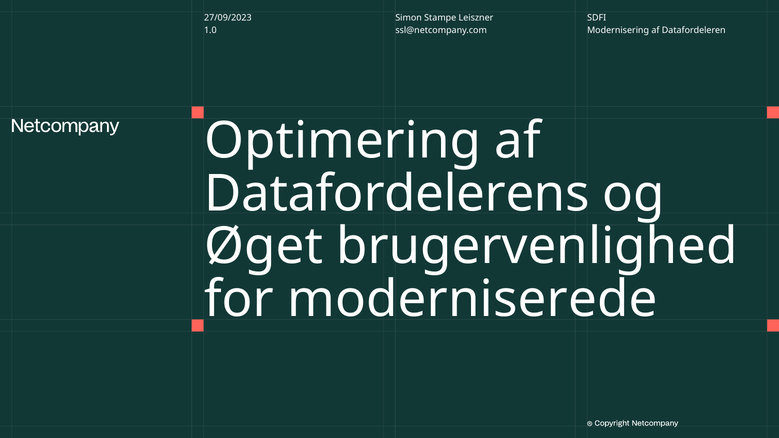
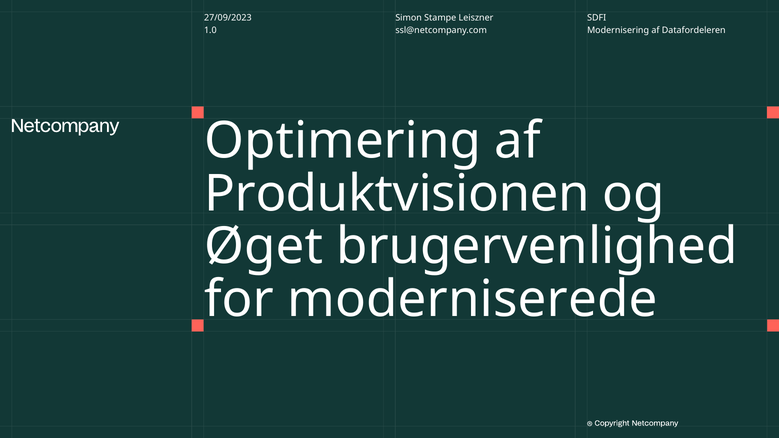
Datafordelerens: Datafordelerens -> Produktvisionen (397, 194)
